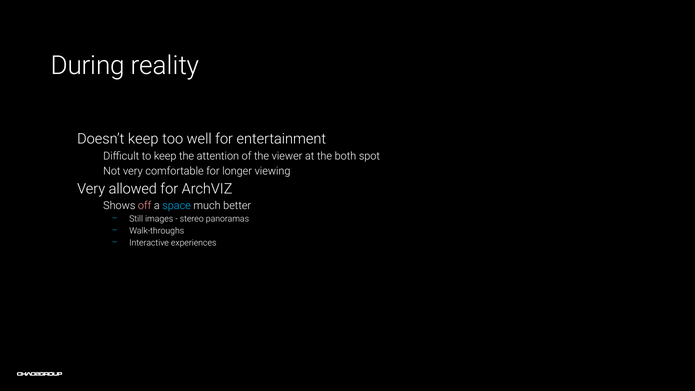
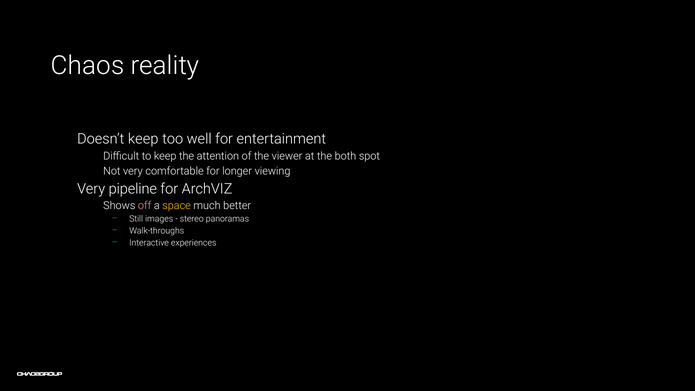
During: During -> Chaos (88, 65)
allowed: allowed -> pipeline (133, 189)
space colour: light blue -> yellow (177, 206)
